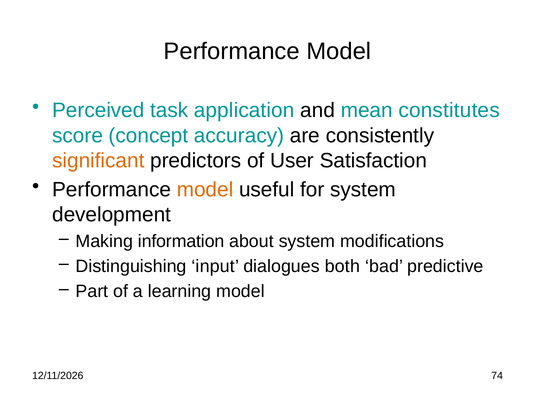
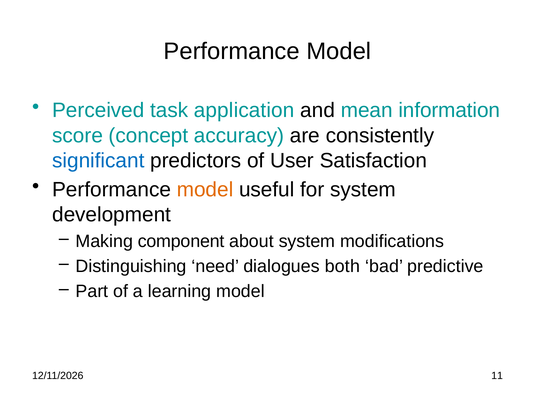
constitutes: constitutes -> information (449, 110)
significant colour: orange -> blue (98, 160)
information: information -> component (181, 241)
input: input -> need (215, 266)
74: 74 -> 11 (497, 375)
